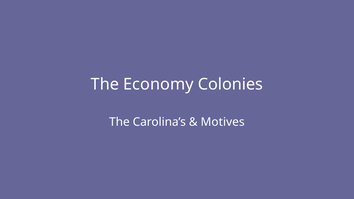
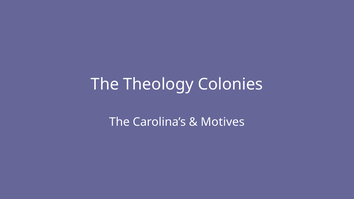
Economy: Economy -> Theology (158, 84)
